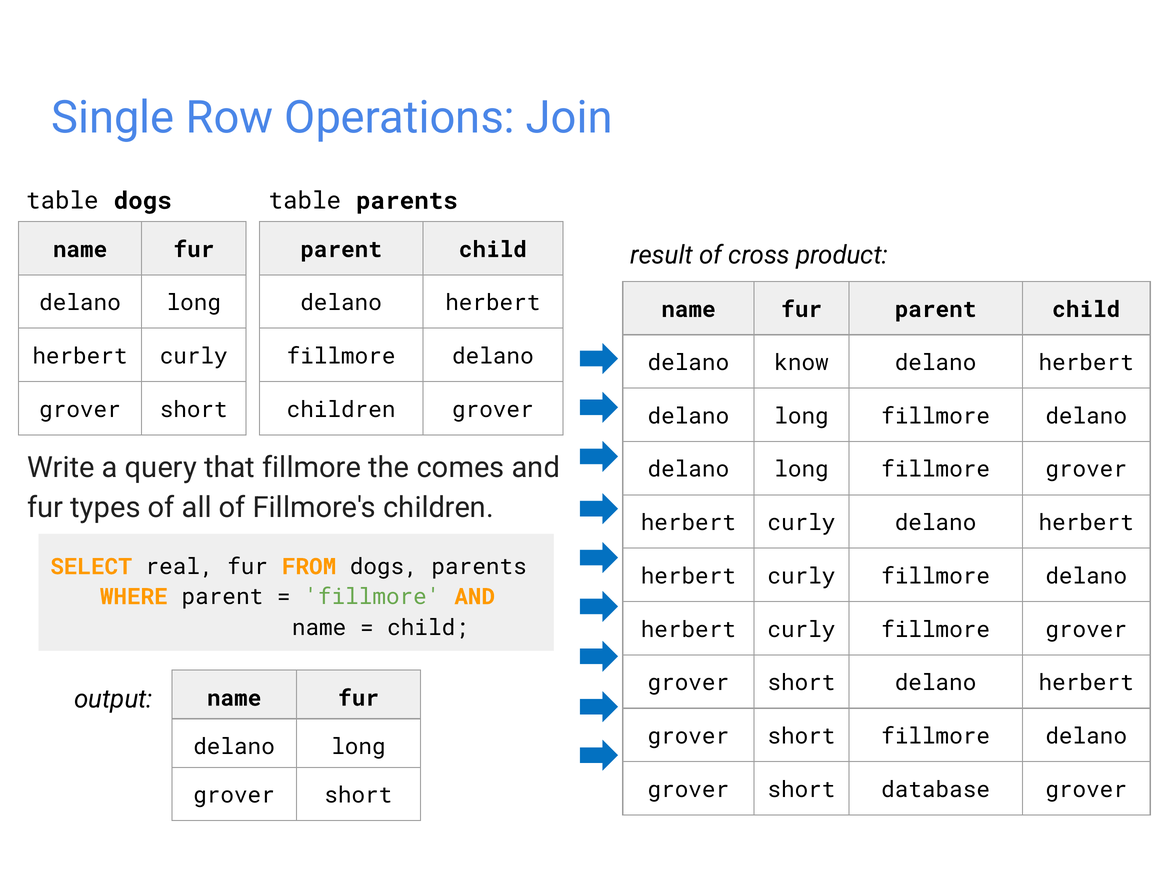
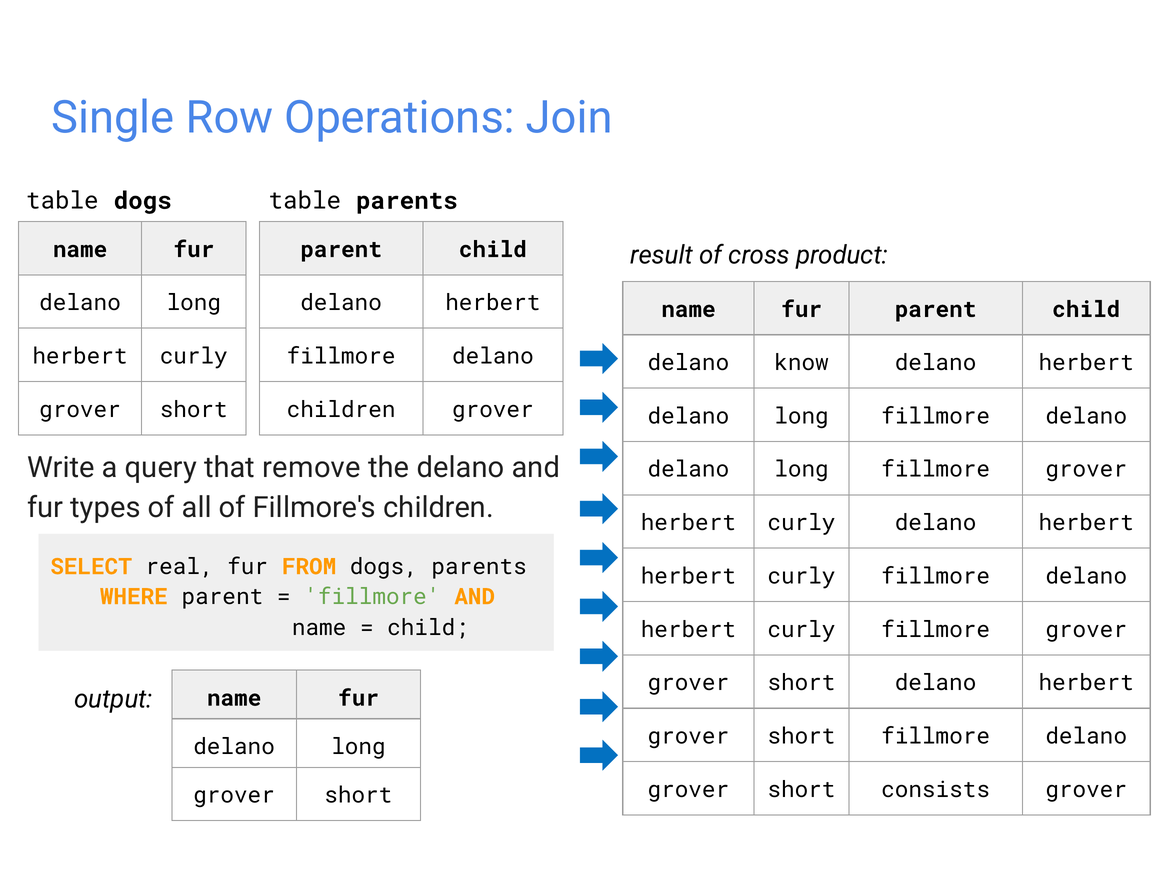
that fillmore: fillmore -> remove (312, 468)
the comes: comes -> delano (461, 468)
database: database -> consists (936, 789)
